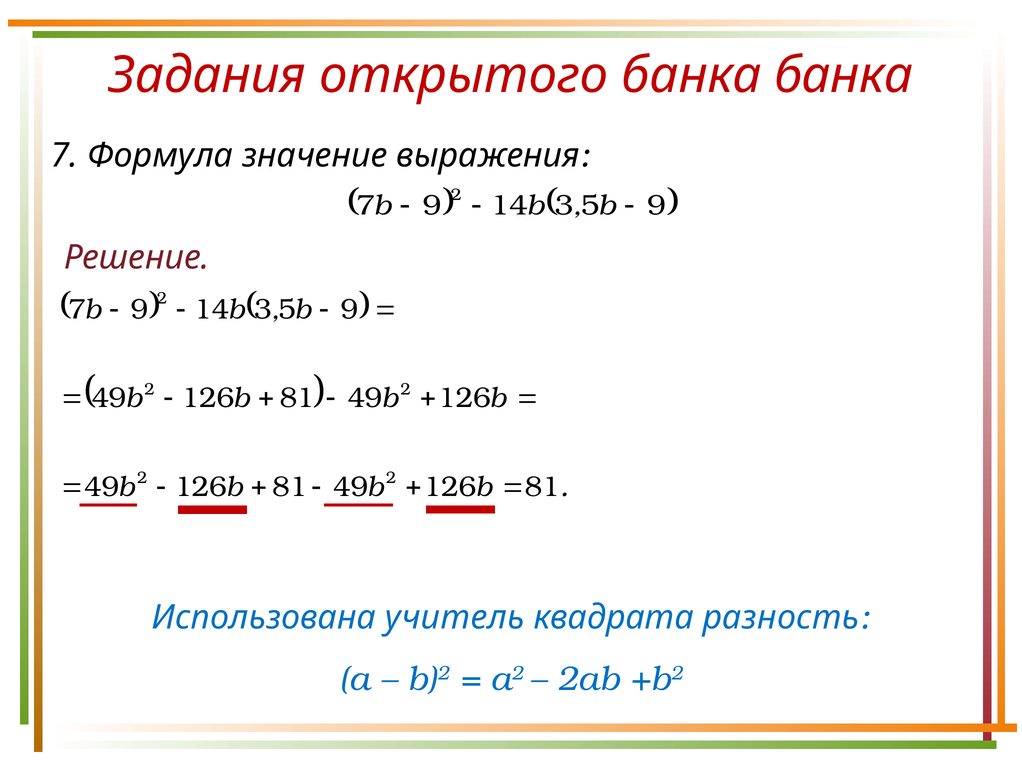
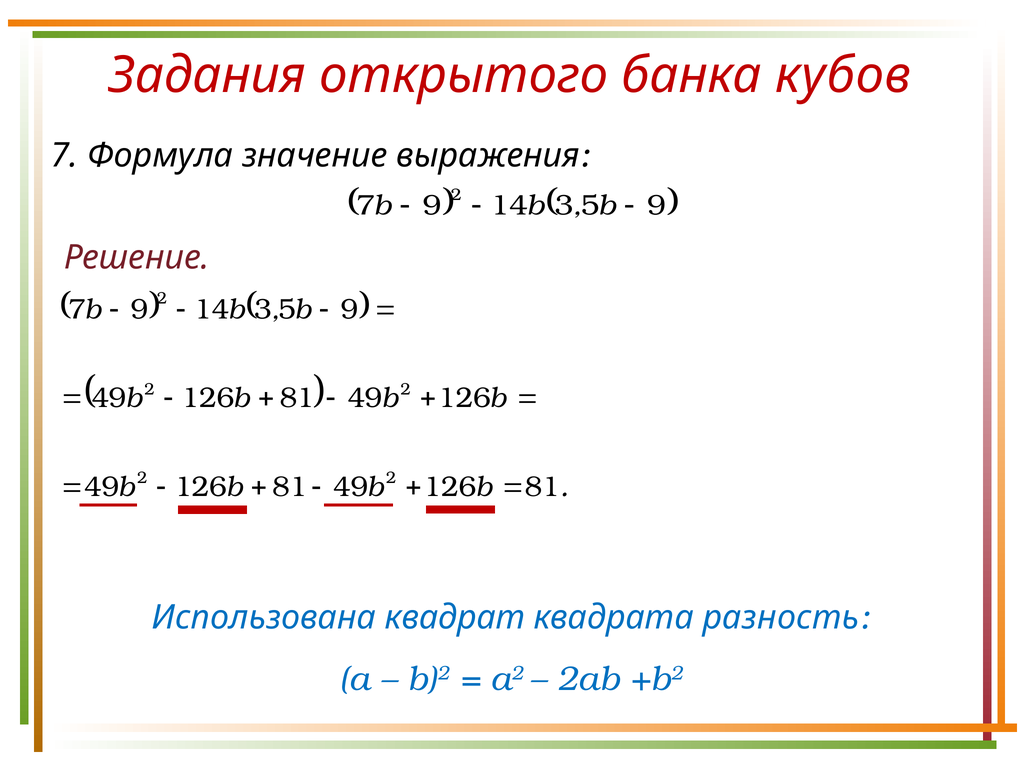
банка банка: банка -> кубов (843, 76)
учитель: учитель -> квадрат (455, 618)
